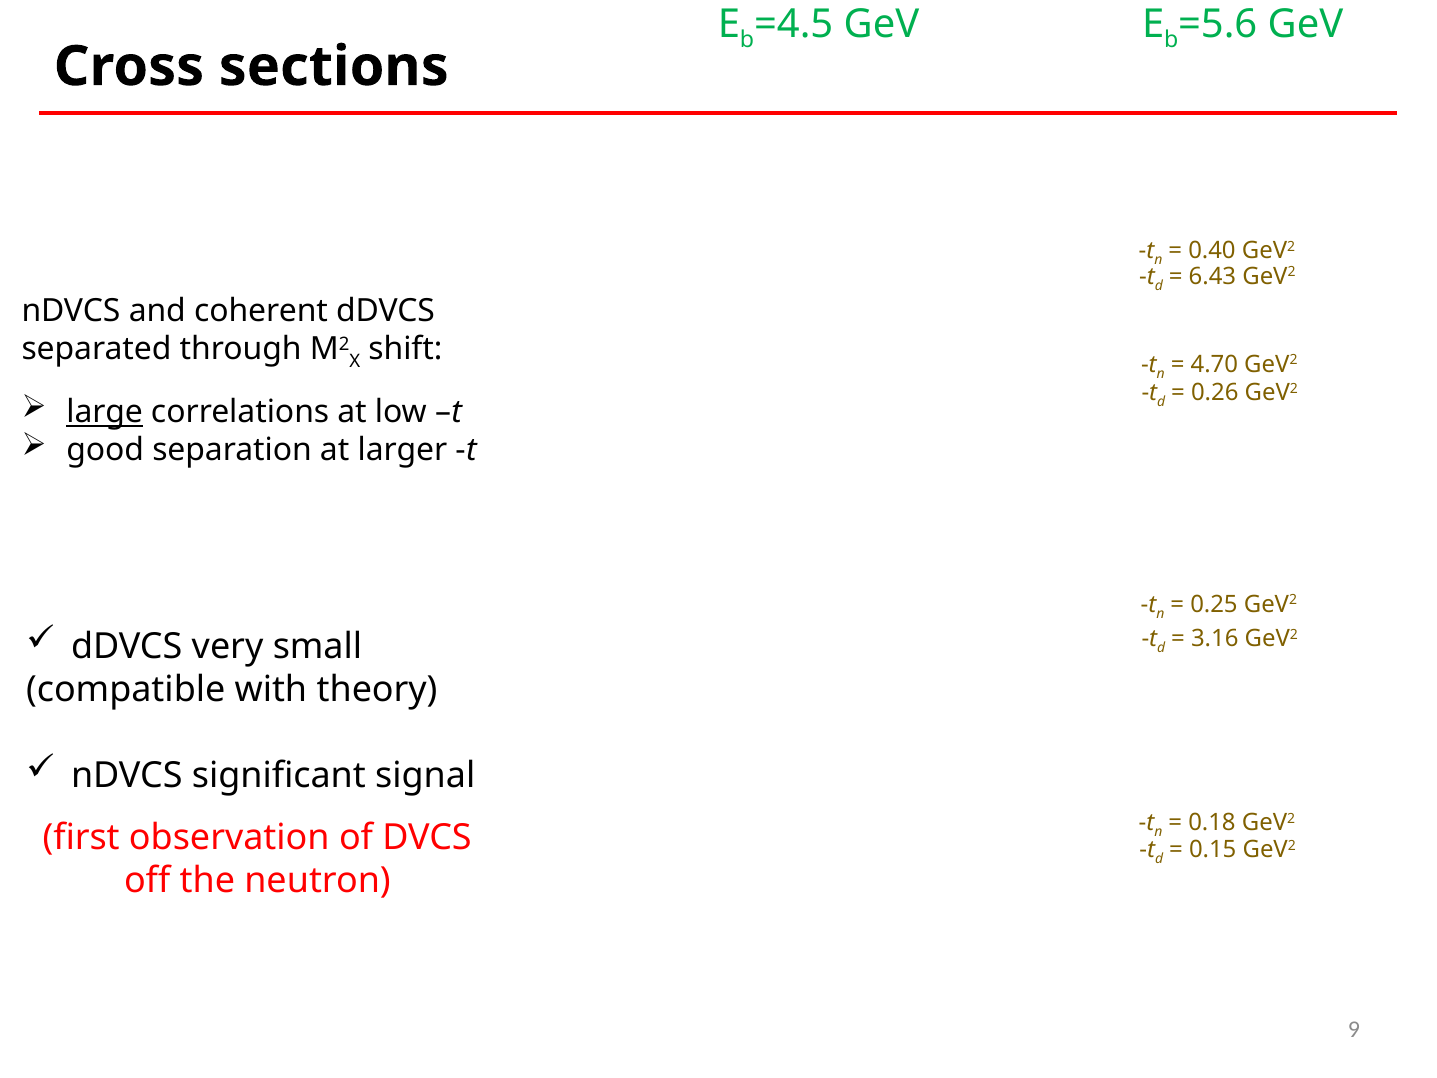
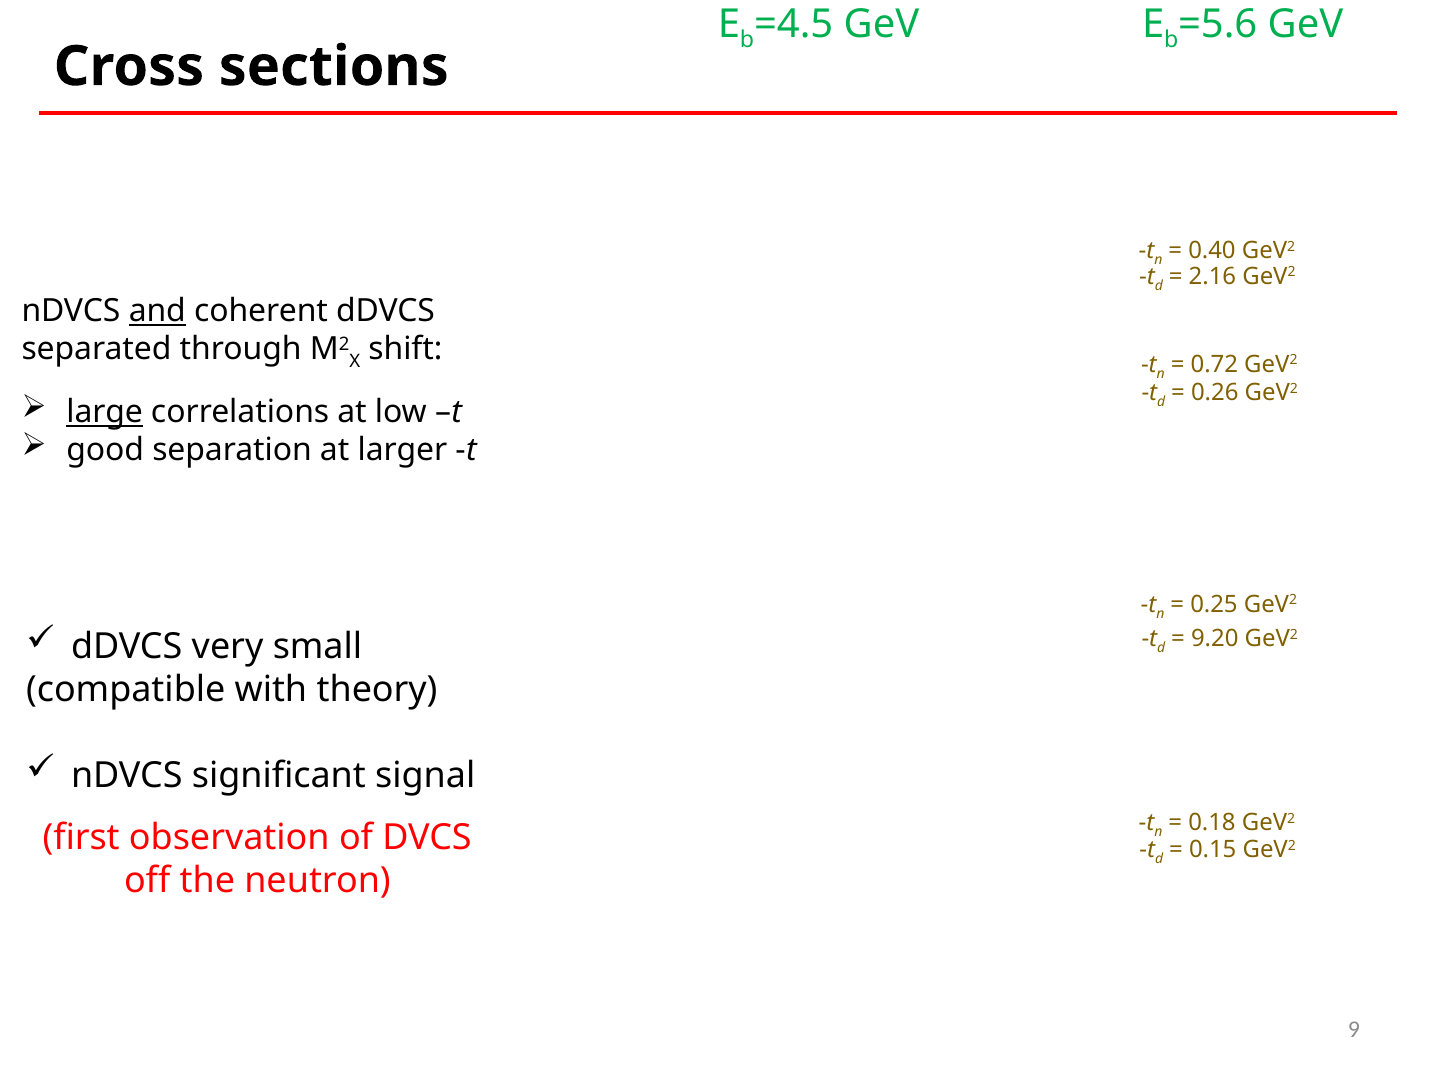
6.43: 6.43 -> 2.16 (1212, 276)
and underline: none -> present (157, 311)
4.70: 4.70 -> 0.72 (1214, 364)
3.16: 3.16 -> 9.20 (1215, 638)
